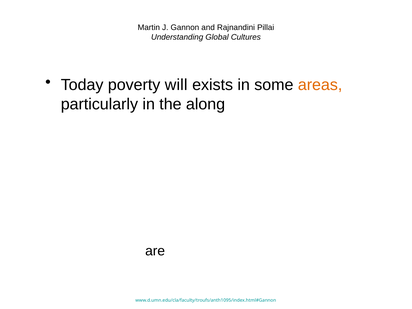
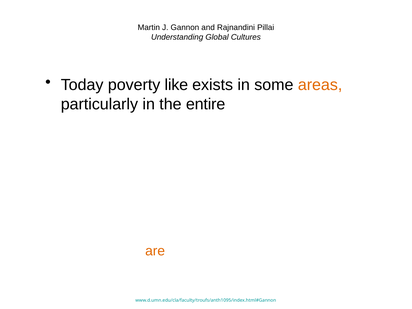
will: will -> like (176, 85)
along: along -> entire (206, 104)
are colour: black -> orange (155, 251)
